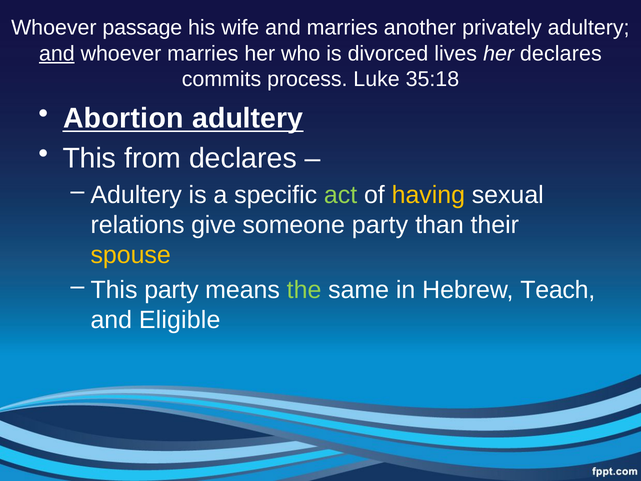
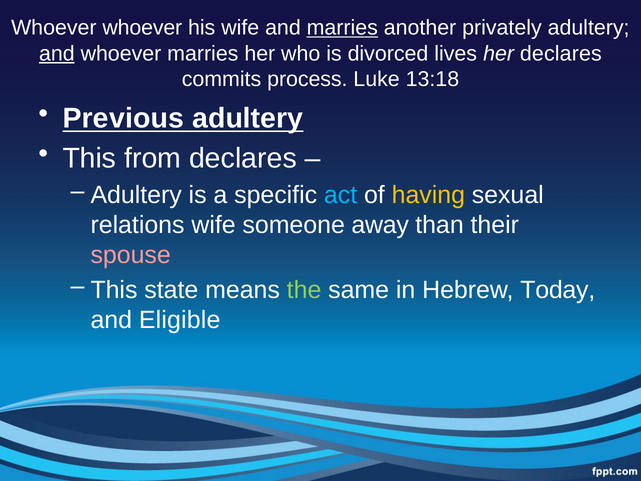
Whoever passage: passage -> whoever (142, 28)
marries underline: none -> present (342, 28)
35:18: 35:18 -> 13:18 (432, 79)
Abortion: Abortion -> Previous (123, 118)
act colour: light green -> light blue (341, 195)
relations give: give -> wife (214, 225)
someone party: party -> away (380, 225)
spouse colour: yellow -> pink (131, 255)
This party: party -> state (171, 290)
Teach: Teach -> Today (558, 290)
